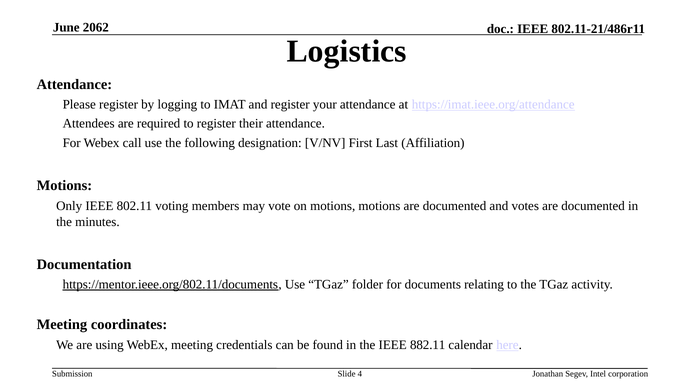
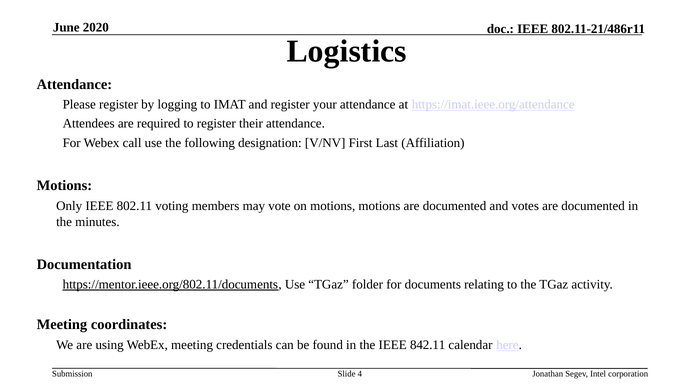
2062: 2062 -> 2020 (96, 28)
882.11: 882.11 -> 842.11 (428, 345)
